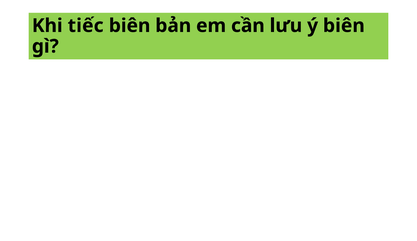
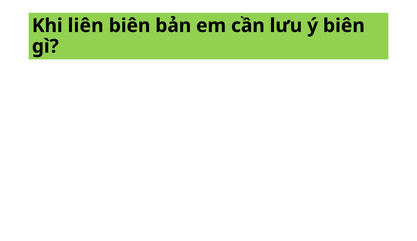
tiếc: tiếc -> liên (86, 26)
